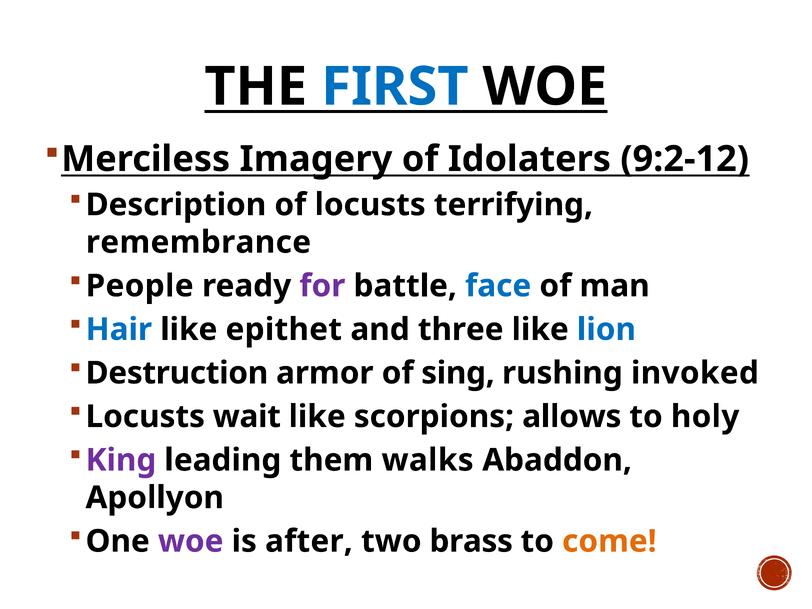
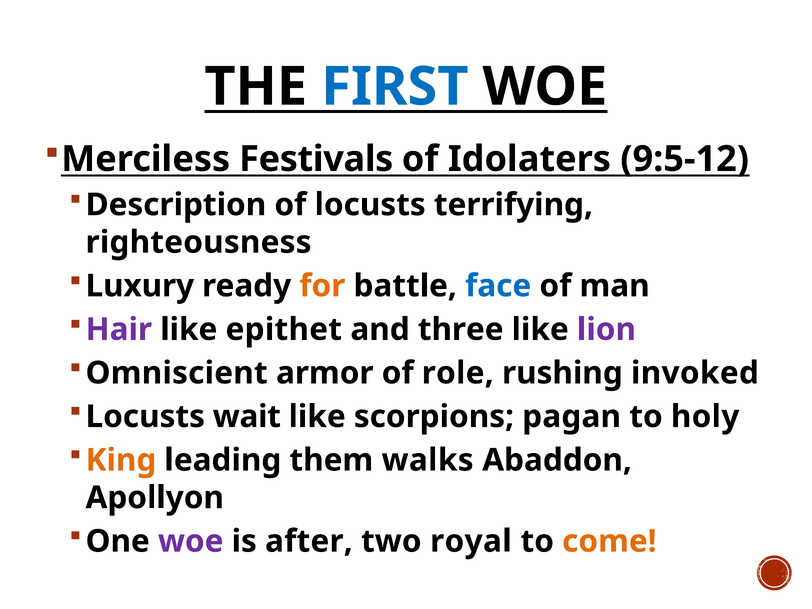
Imagery: Imagery -> Festivals (316, 159)
9:2-12: 9:2-12 -> 9:5-12 (685, 159)
remembrance: remembrance -> righteousness (199, 242)
People: People -> Luxury (140, 286)
for colour: purple -> orange (322, 286)
Hair colour: blue -> purple (119, 329)
lion colour: blue -> purple (606, 329)
Destruction: Destruction -> Omniscient (177, 373)
sing: sing -> role (458, 373)
allows: allows -> pagan (572, 417)
King colour: purple -> orange (121, 460)
brass: brass -> royal (471, 541)
